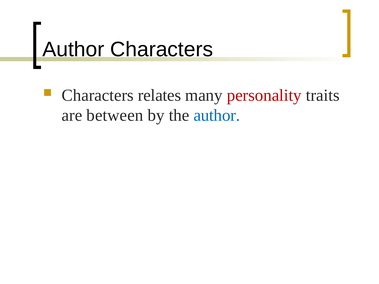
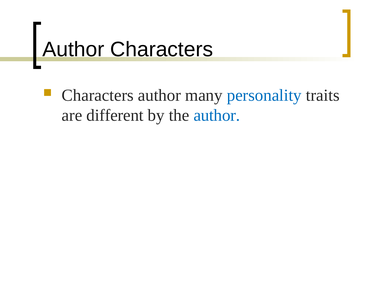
Characters relates: relates -> author (159, 95)
personality colour: red -> blue (264, 95)
between: between -> different (115, 116)
